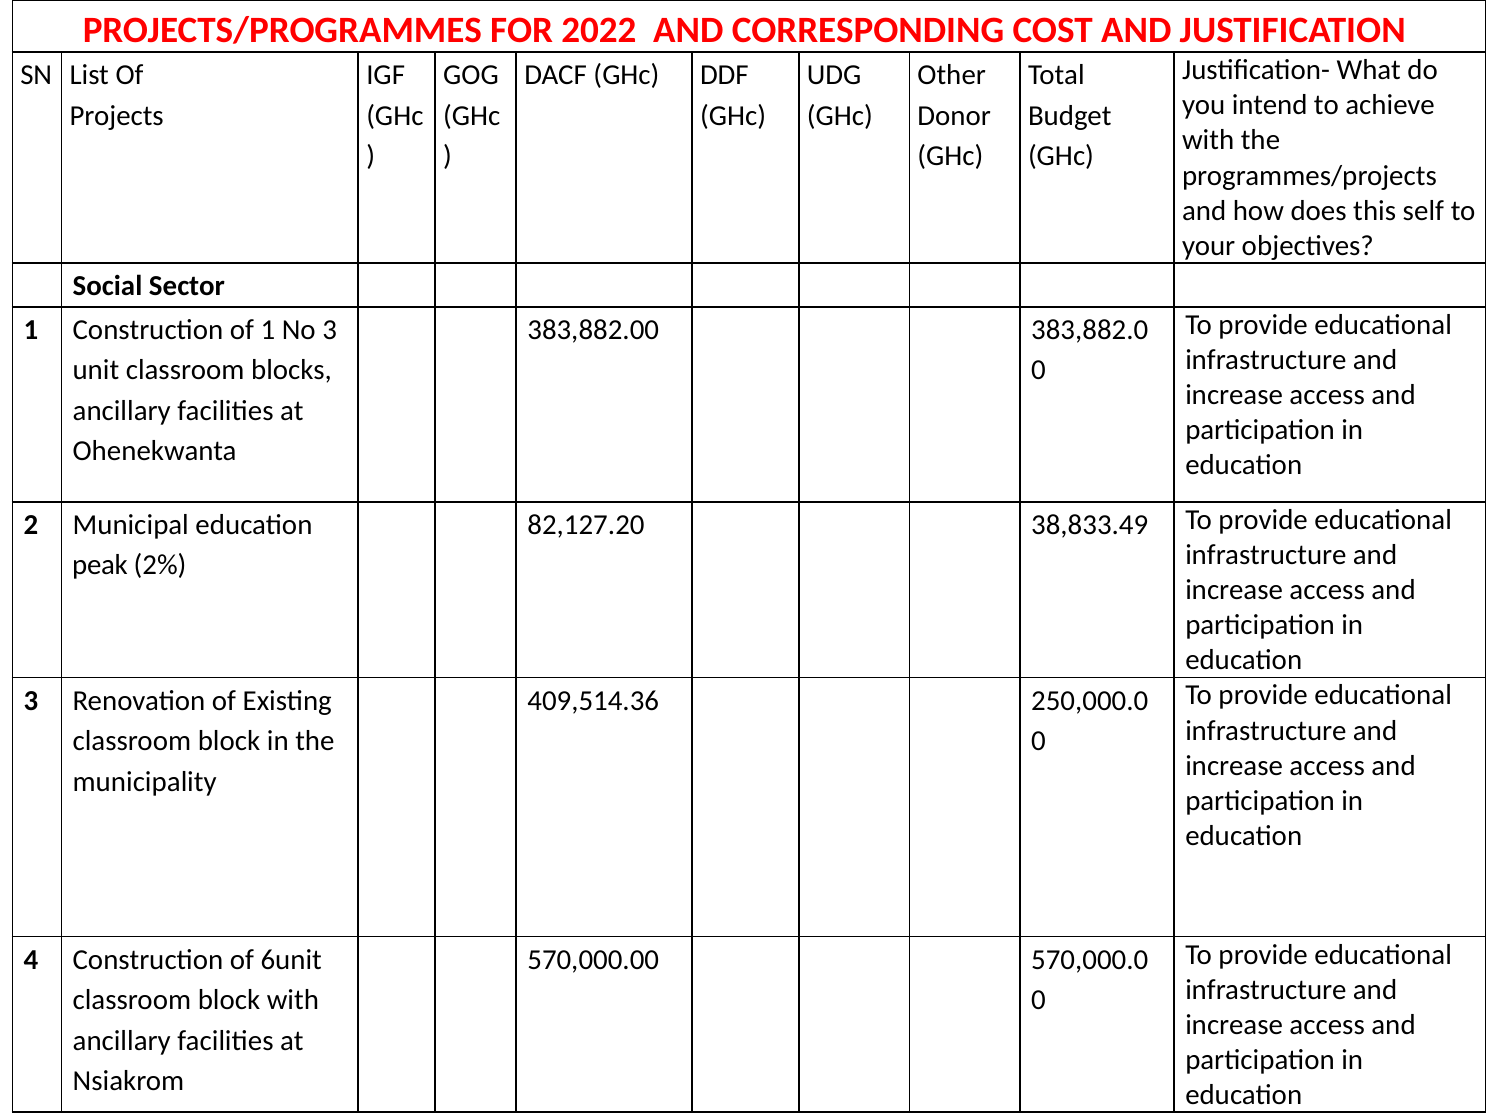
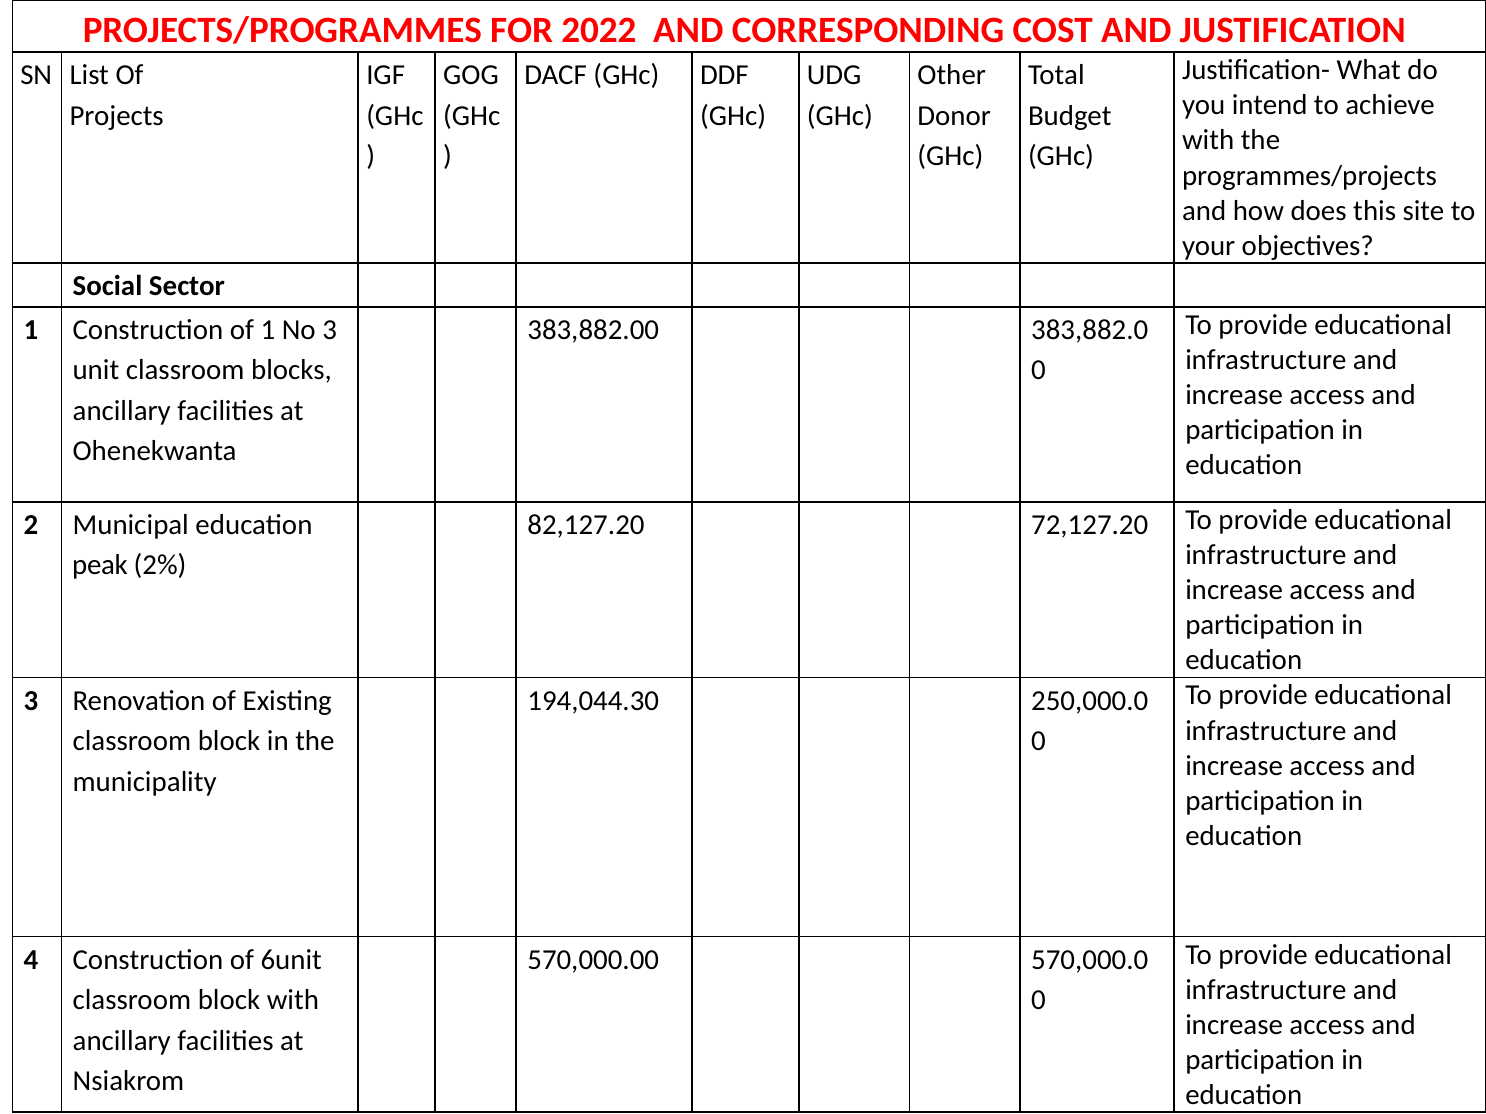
self: self -> site (1423, 211)
38,833.49: 38,833.49 -> 72,127.20 (1090, 525)
409,514.36: 409,514.36 -> 194,044.30 (593, 701)
